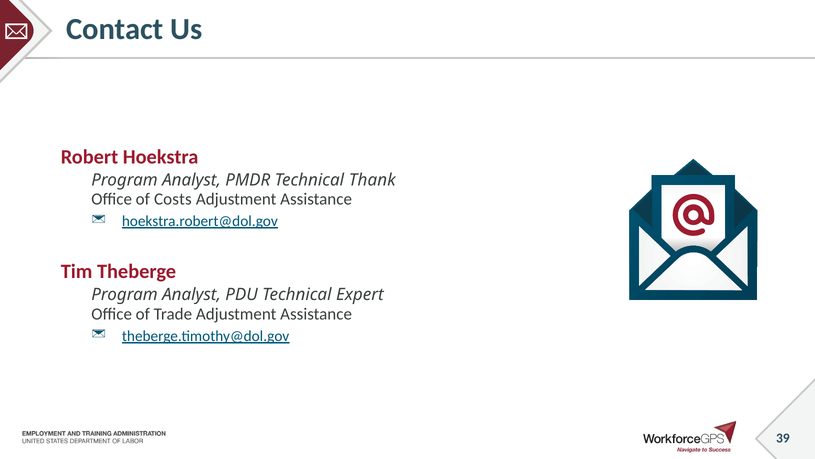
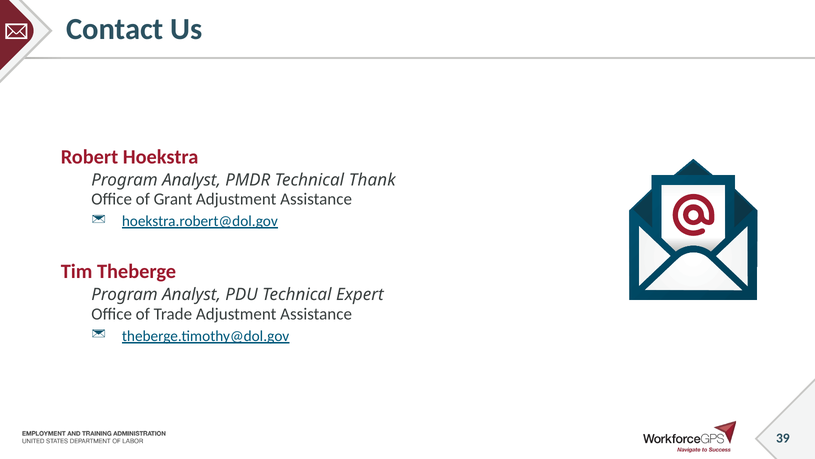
Costs: Costs -> Grant (173, 199)
